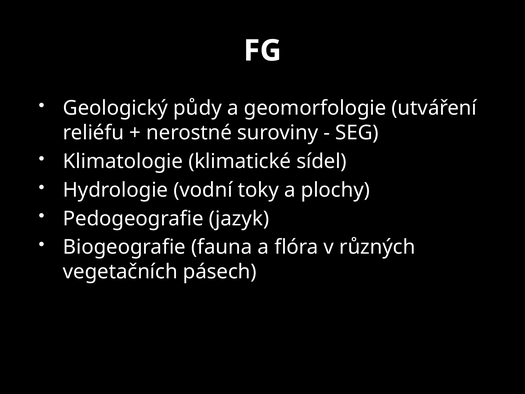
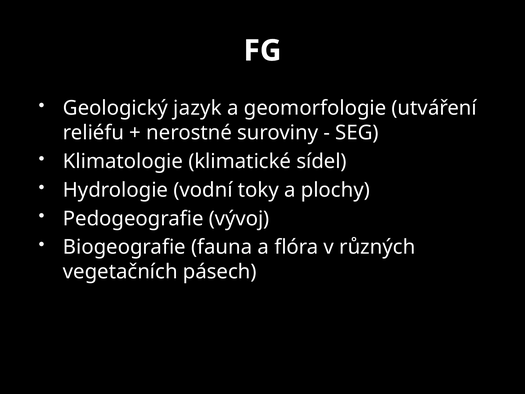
půdy: půdy -> jazyk (197, 108)
jazyk: jazyk -> vývoj (239, 218)
